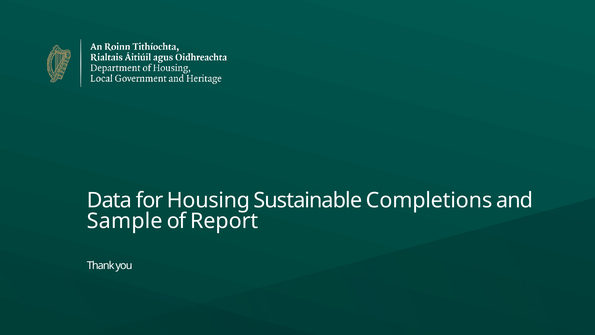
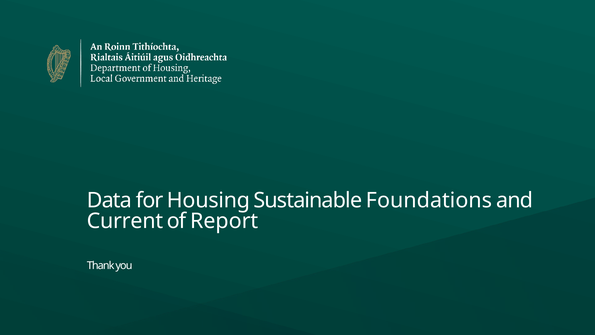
Completions: Completions -> Foundations (429, 200)
Sample: Sample -> Current (125, 221)
